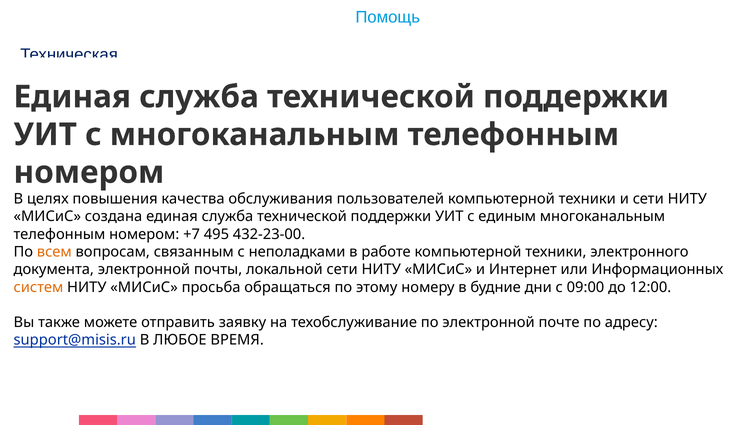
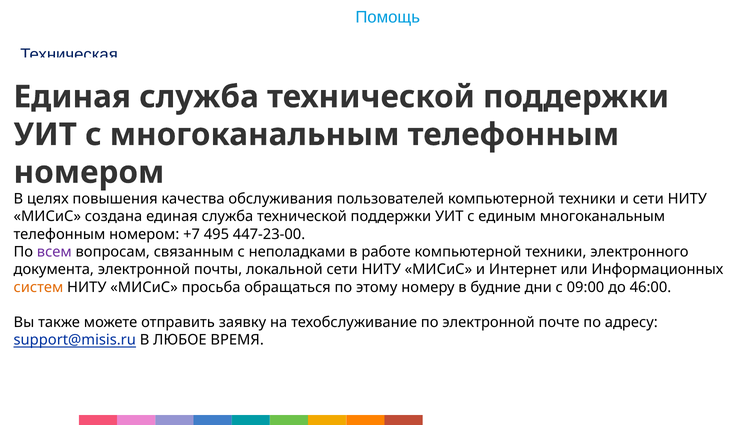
432-23-00: 432-23-00 -> 447-23-00 (269, 234)
всем colour: orange -> purple (54, 252)
12:00: 12:00 -> 46:00 (650, 287)
